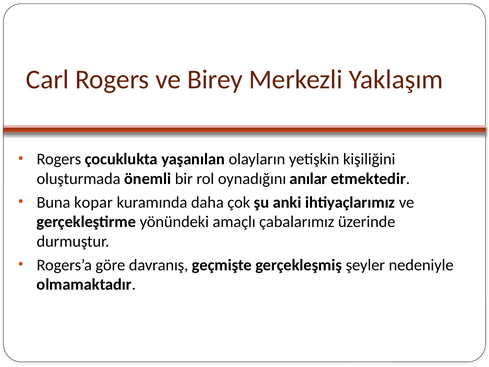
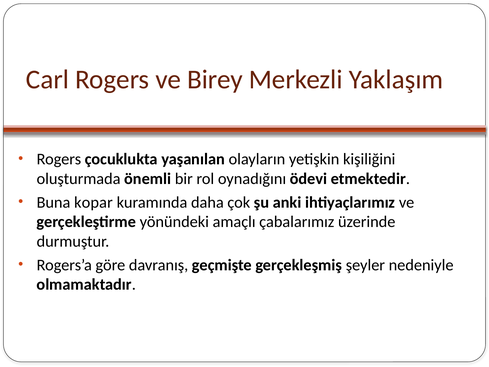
anılar: anılar -> ödevi (308, 179)
